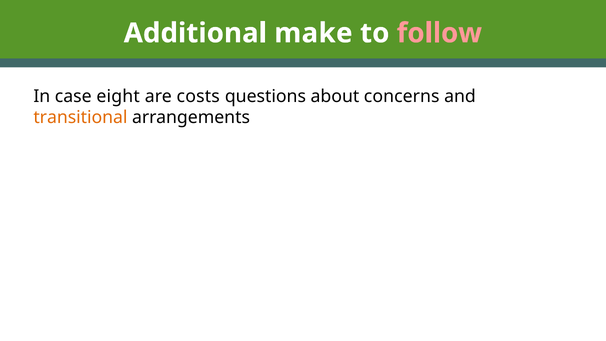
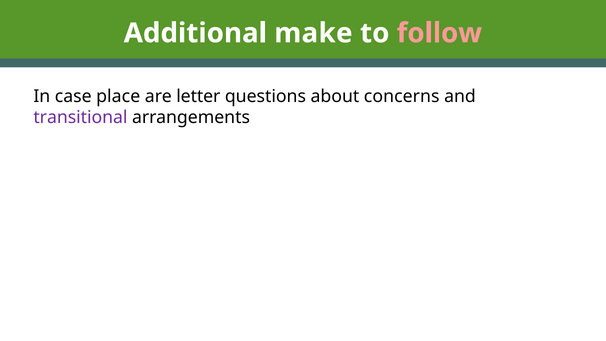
eight: eight -> place (118, 96)
costs: costs -> letter (198, 96)
transitional colour: orange -> purple (80, 118)
